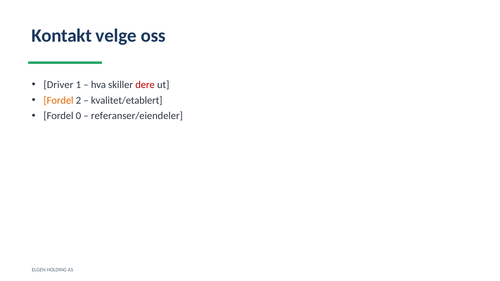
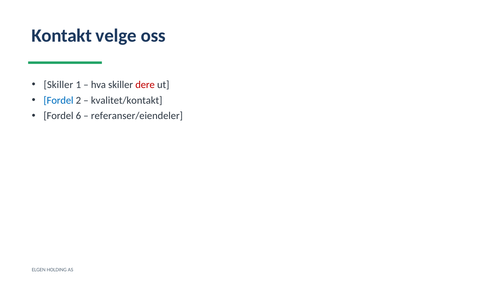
Driver: Driver -> Skiller (58, 85)
Fordel colour: orange -> blue (58, 100)
kvalitet/etablert: kvalitet/etablert -> kvalitet/kontakt (127, 100)
0: 0 -> 6 (78, 116)
